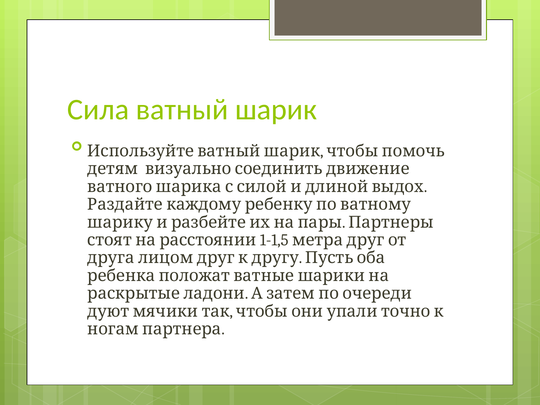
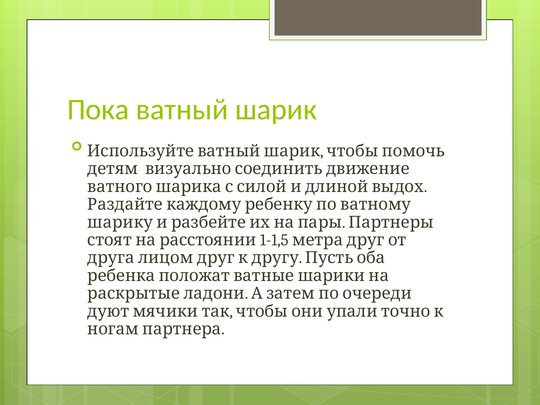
Сила: Сила -> Пока (98, 110)
